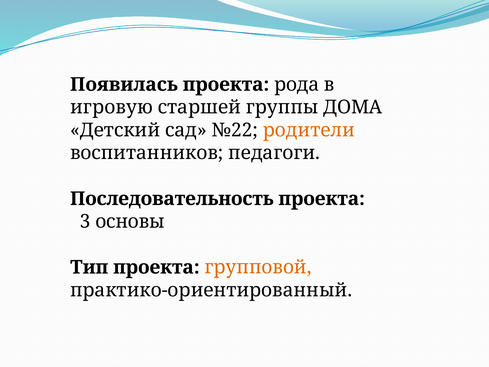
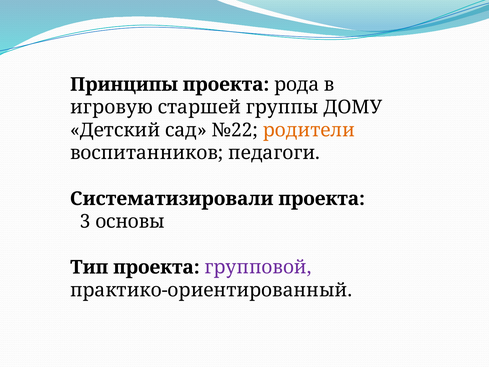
Появилась: Появилась -> Принципы (124, 84)
ДОМА: ДОМА -> ДОМУ (353, 107)
Последовательность: Последовательность -> Систематизировали (172, 199)
групповой colour: orange -> purple (258, 267)
